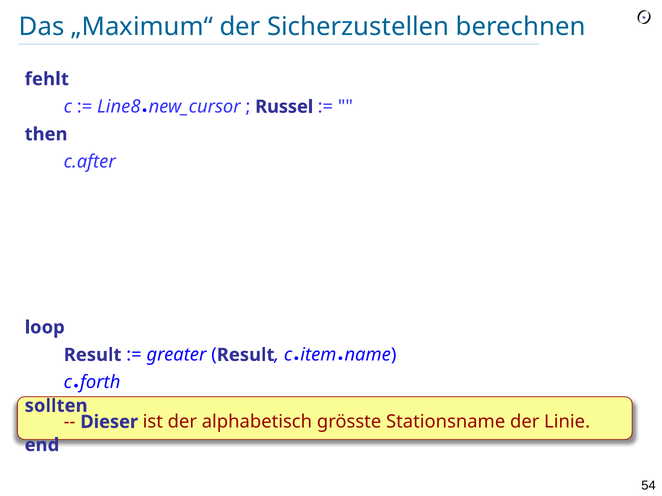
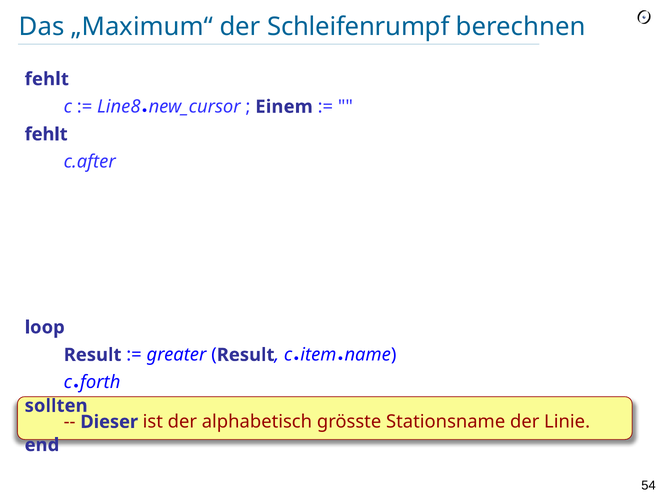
Sicherzustellen: Sicherzustellen -> Schleifenrumpf (358, 27)
Russel: Russel -> Einem (284, 107)
then: then -> fehlt (46, 134)
